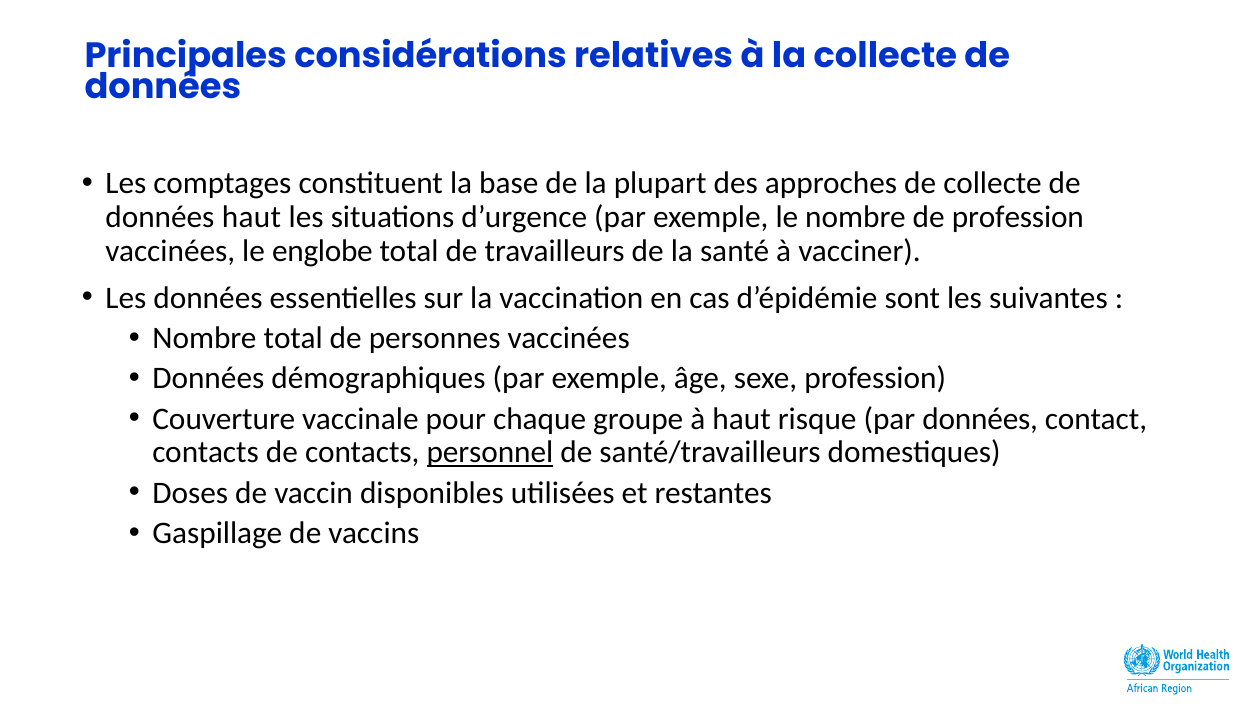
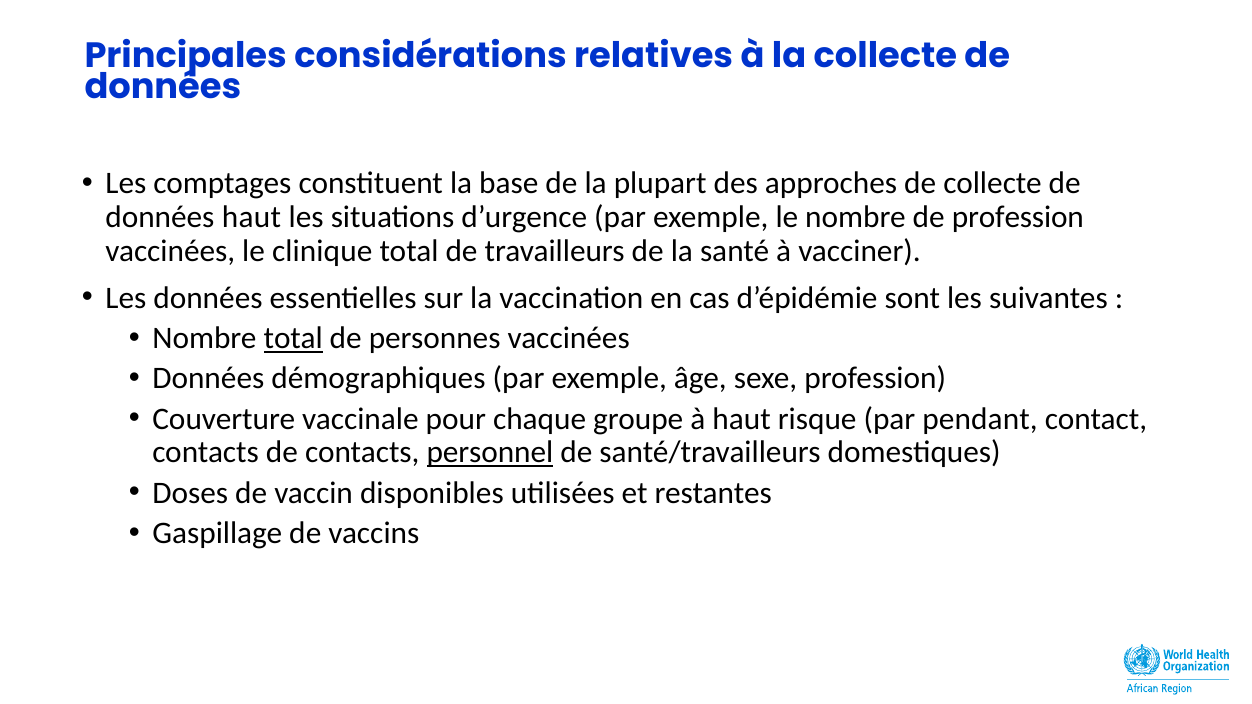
englobe: englobe -> clinique (322, 251)
total underline: none -> present (293, 338)
par données: données -> pendant (980, 419)
